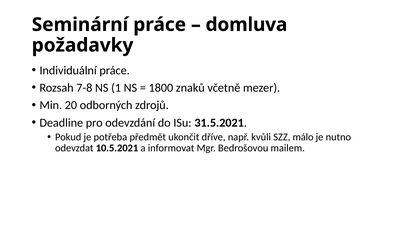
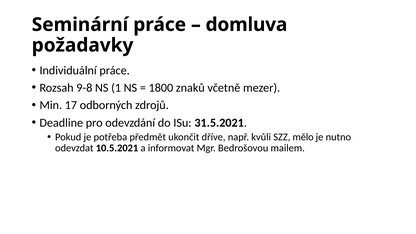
7-8: 7-8 -> 9-8 (84, 88)
20: 20 -> 17 (71, 105)
málo: málo -> mělo (303, 137)
